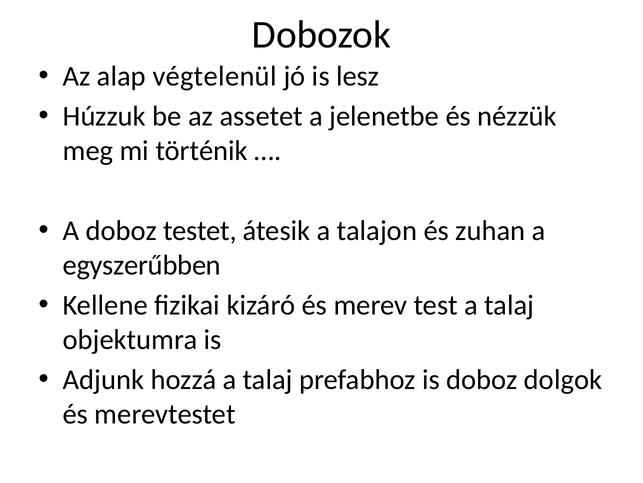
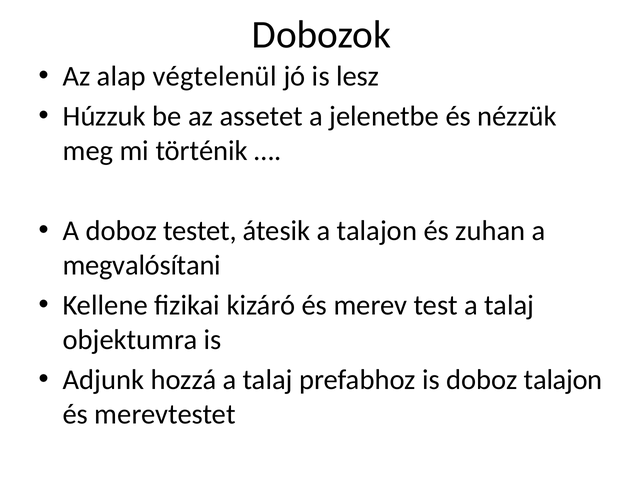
egyszerűbben: egyszerűbben -> megvalósítani (142, 265)
doboz dolgok: dolgok -> talajon (563, 379)
